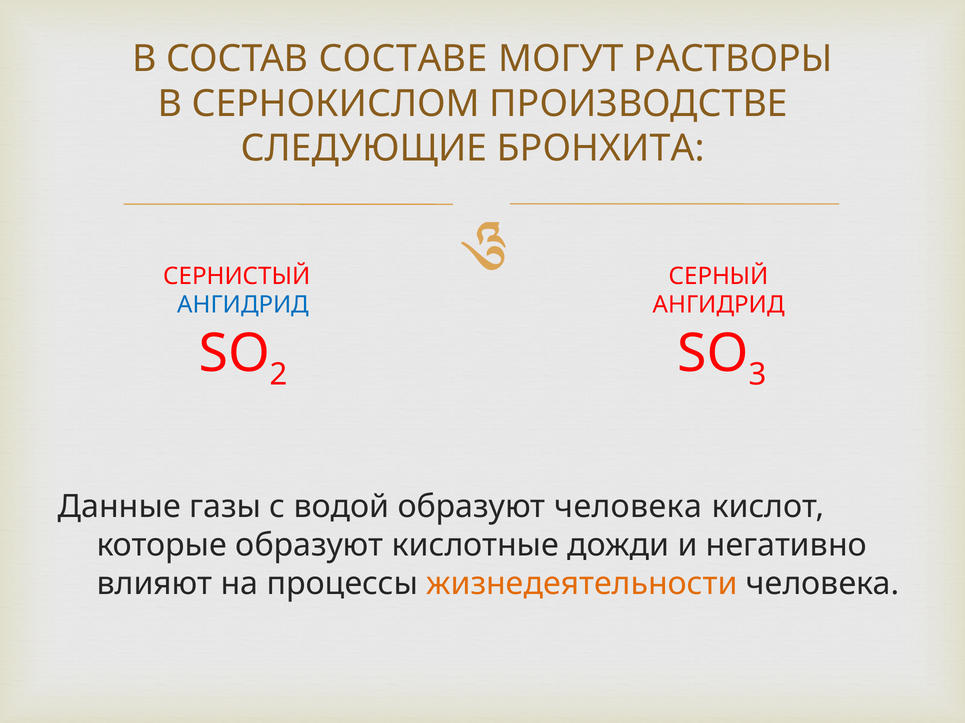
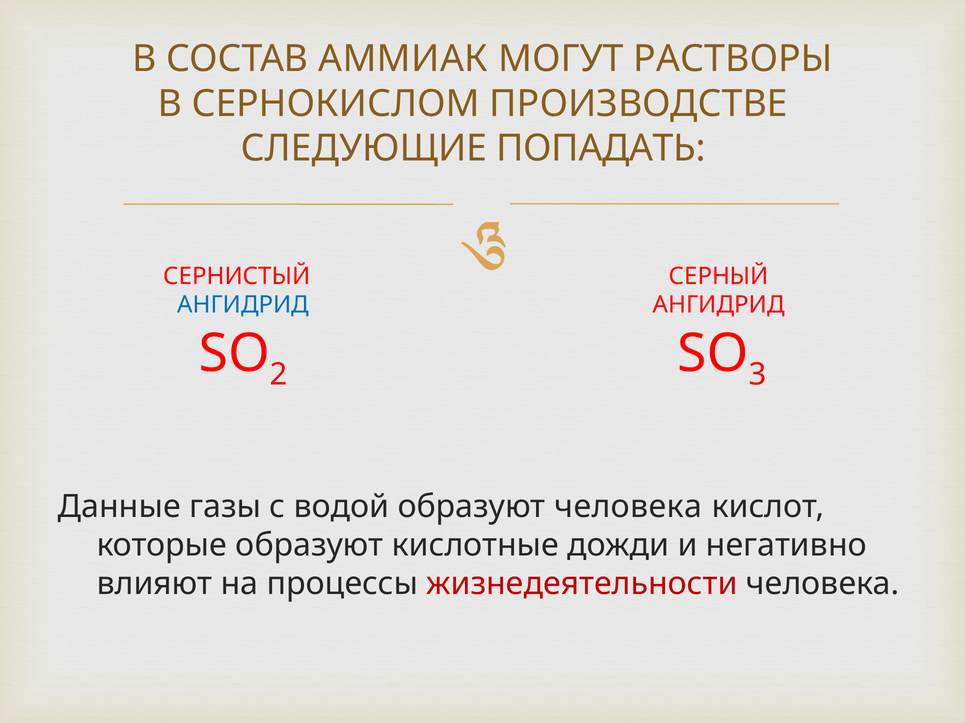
СОСТАВЕ: СОСТАВЕ -> АММИАК (403, 59)
БРОНХИТА: БРОНХИТА -> ПОПАДАТЬ (601, 149)
жизнедеятельности colour: orange -> red (582, 584)
